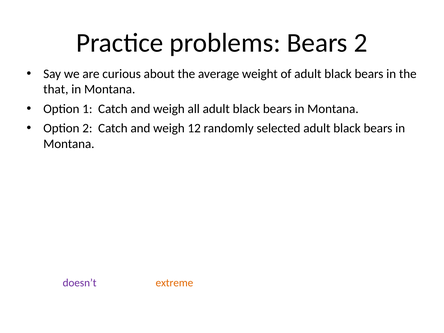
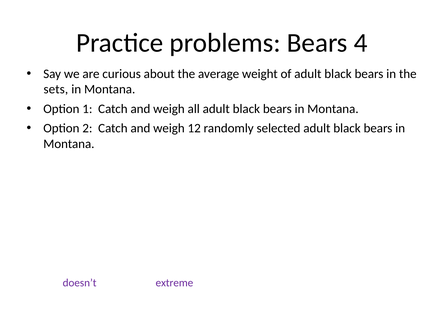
Bears 2: 2 -> 4 (361, 43)
that: that -> sets (56, 89)
extreme colour: orange -> purple (174, 283)
